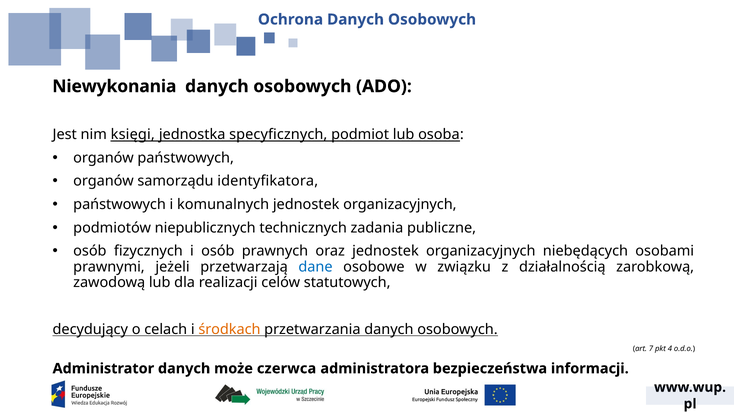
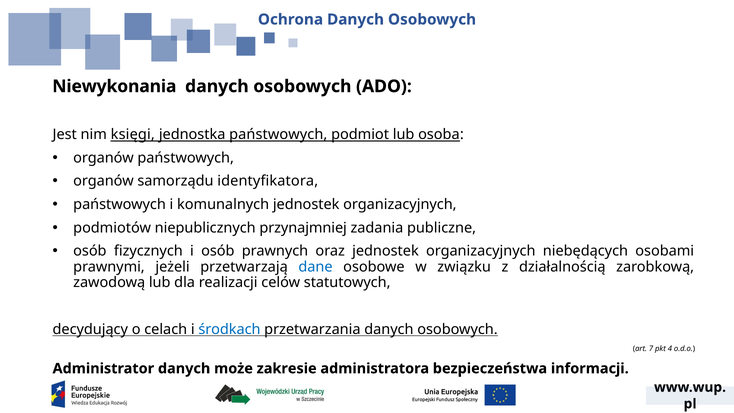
jednostka specyficznych: specyficznych -> państwowych (278, 134)
technicznych: technicznych -> przynajmniej (303, 228)
środkach colour: orange -> blue (229, 329)
czerwca: czerwca -> zakresie (287, 368)
